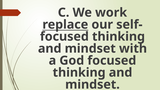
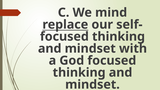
work: work -> mind (111, 13)
